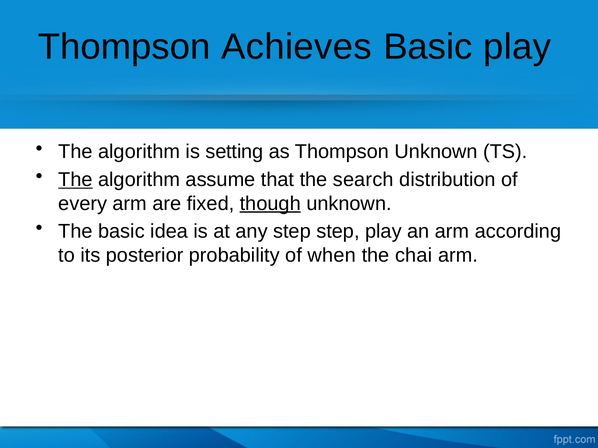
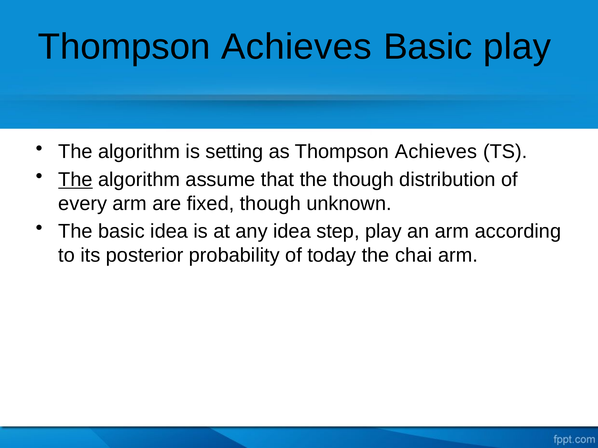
as Thompson Unknown: Unknown -> Achieves (436, 152)
the search: search -> though (363, 180)
though underline: present -> none (270, 204)
any step: step -> idea (292, 232)
when: when -> today (332, 255)
